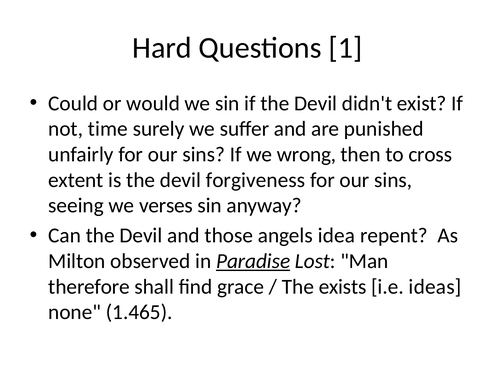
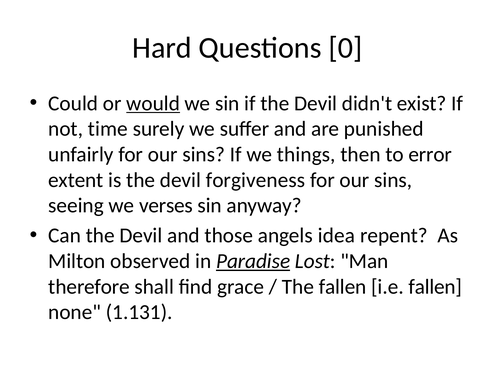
1: 1 -> 0 (345, 48)
would underline: none -> present (153, 103)
wrong: wrong -> things (306, 155)
cross: cross -> error (430, 155)
The exists: exists -> fallen (343, 287)
i.e ideas: ideas -> fallen (435, 287)
1.465: 1.465 -> 1.131 (139, 312)
